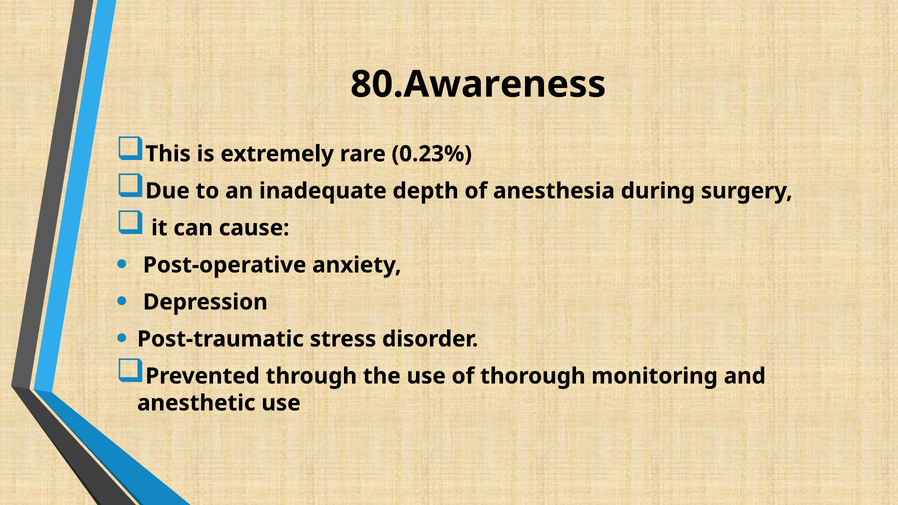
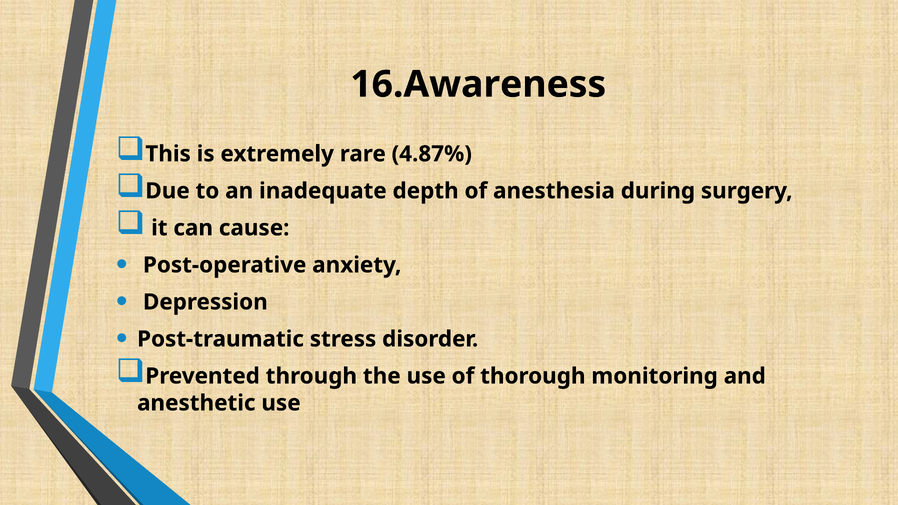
80.Awareness: 80.Awareness -> 16.Awareness (478, 84)
0.23%: 0.23% -> 4.87% (432, 154)
